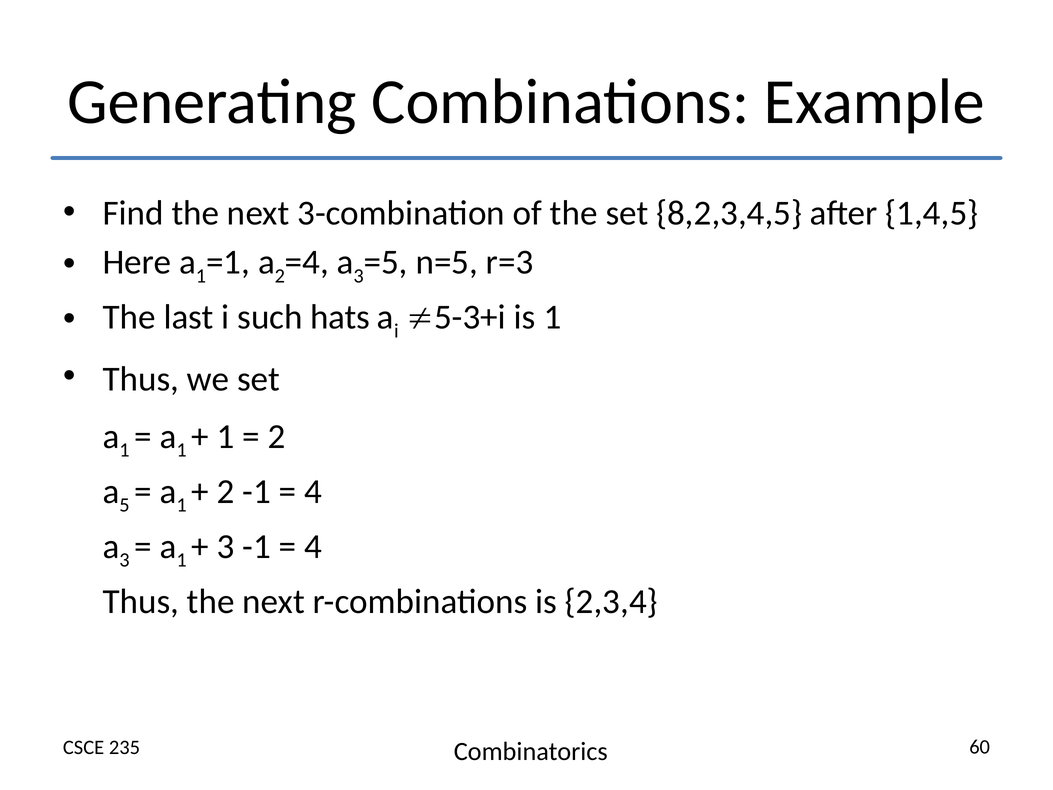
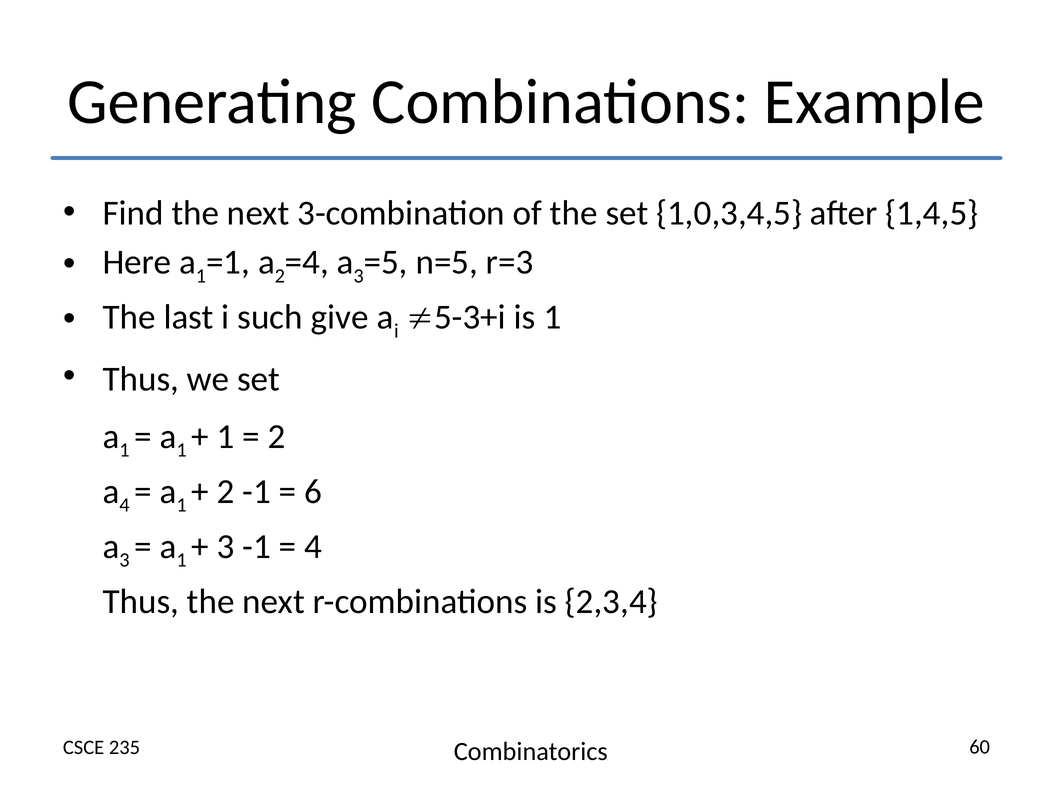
8,2,3,4,5: 8,2,3,4,5 -> 1,0,3,4,5 (729, 213)
hats: hats -> give (340, 317)
5: 5 -> 4 (124, 505)
4: 4 -> 6 (313, 491)
